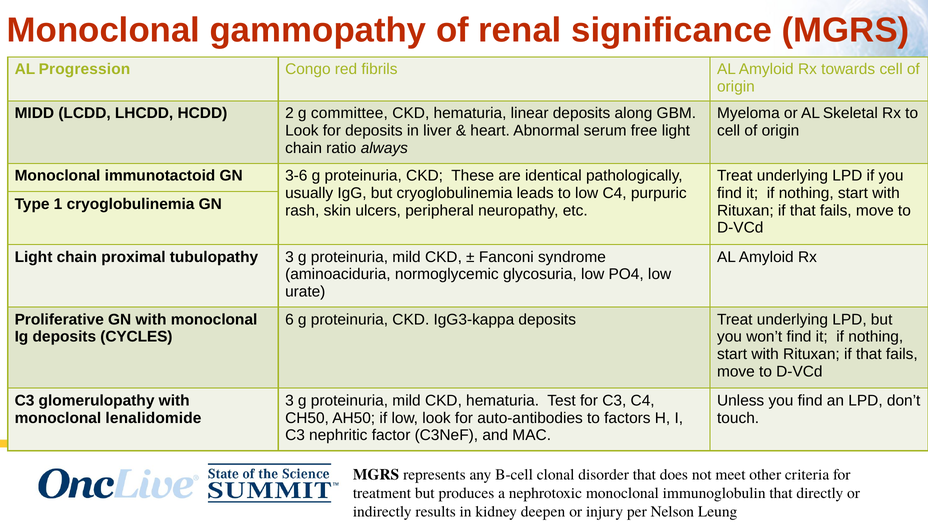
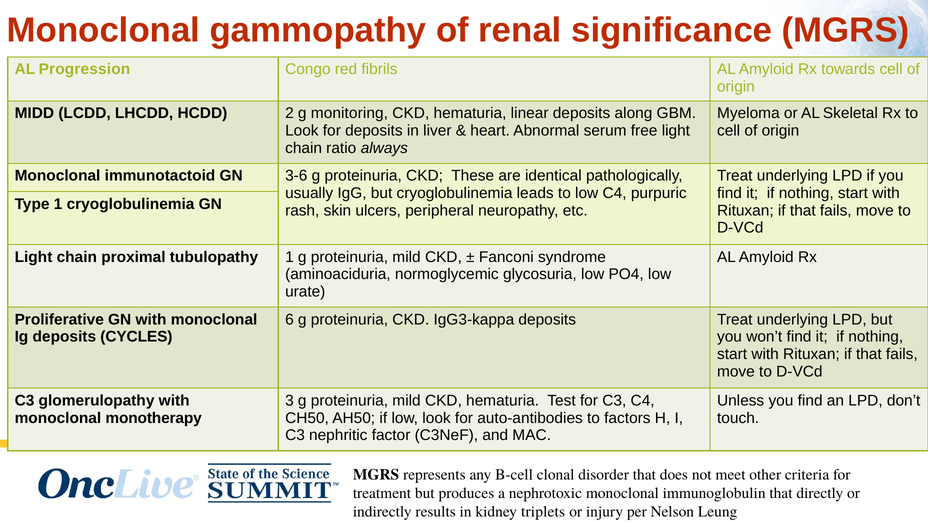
committee: committee -> monitoring (349, 113)
tubulopathy 3: 3 -> 1 (289, 257)
lenalidomide: lenalidomide -> monotherapy (154, 418)
deepen: deepen -> triplets (543, 512)
